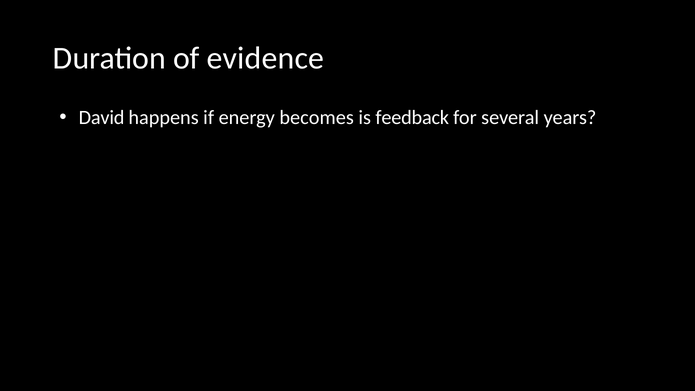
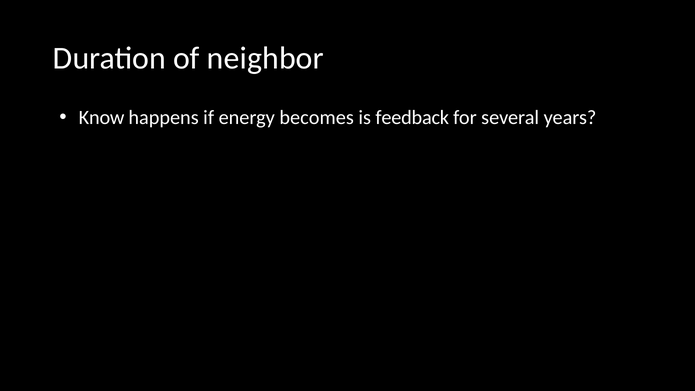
evidence: evidence -> neighbor (265, 58)
David: David -> Know (102, 118)
